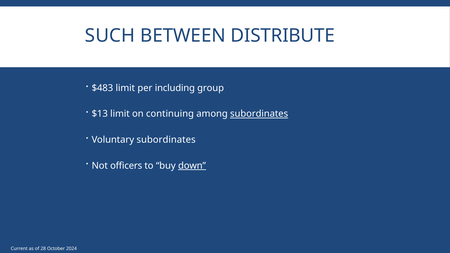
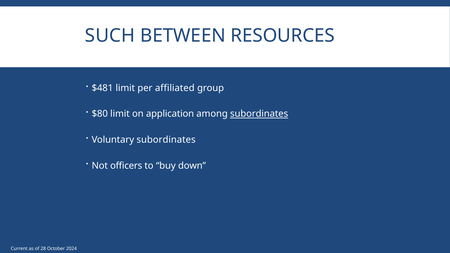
DISTRIBUTE: DISTRIBUTE -> RESOURCES (283, 36)
$483: $483 -> $481 (102, 88)
including: including -> affiliated (175, 88)
$13: $13 -> $80 (100, 114)
continuing: continuing -> application (170, 114)
down underline: present -> none (192, 166)
